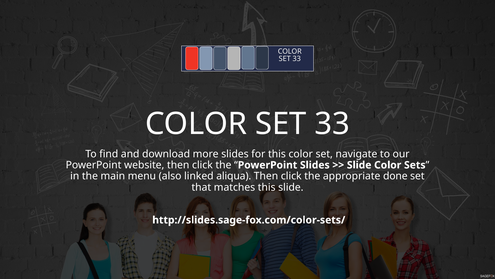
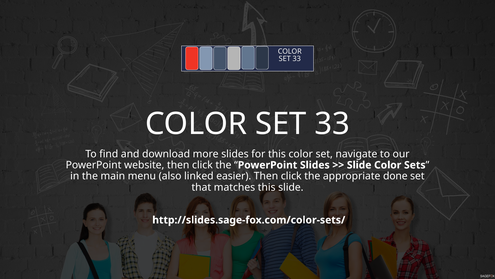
aliqua: aliqua -> easier (234, 176)
